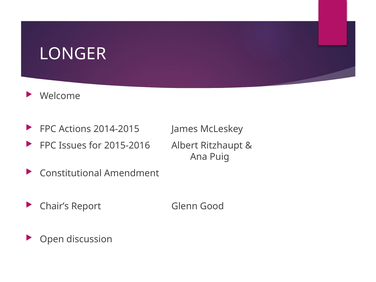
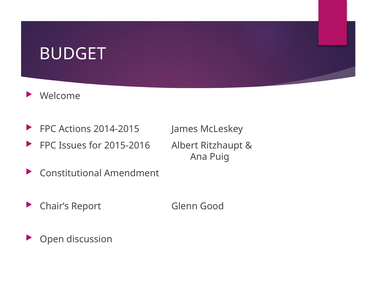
LONGER: LONGER -> BUDGET (73, 54)
